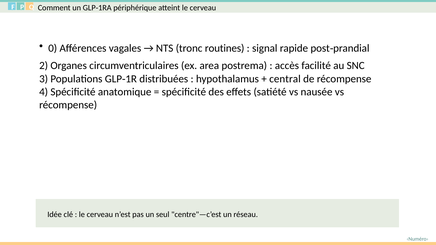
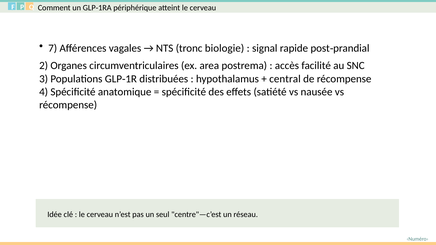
0: 0 -> 7 (53, 48)
routines: routines -> biologie (225, 48)
